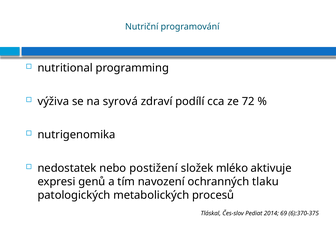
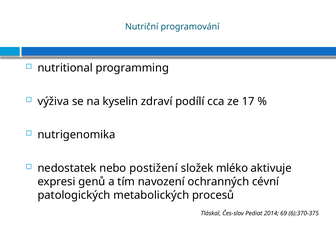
syrová: syrová -> kyselin (120, 101)
72: 72 -> 17 (248, 101)
tlaku: tlaku -> cévní (266, 182)
